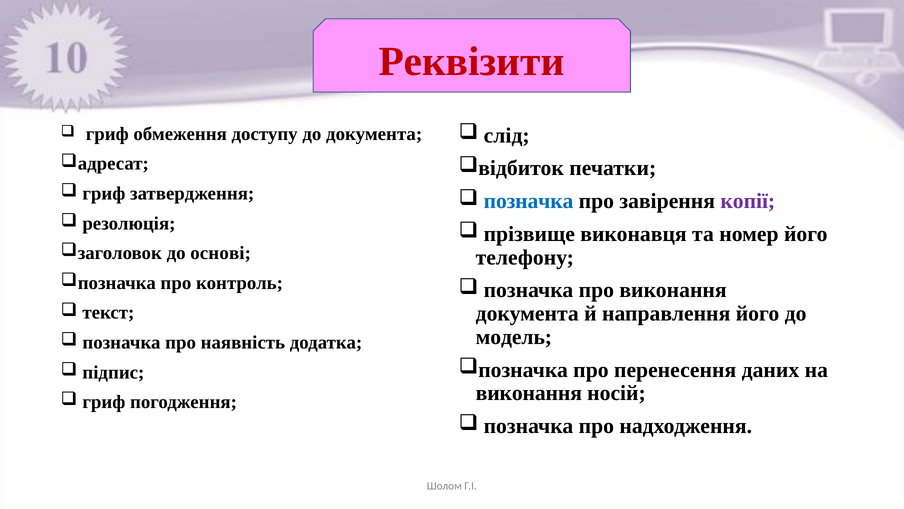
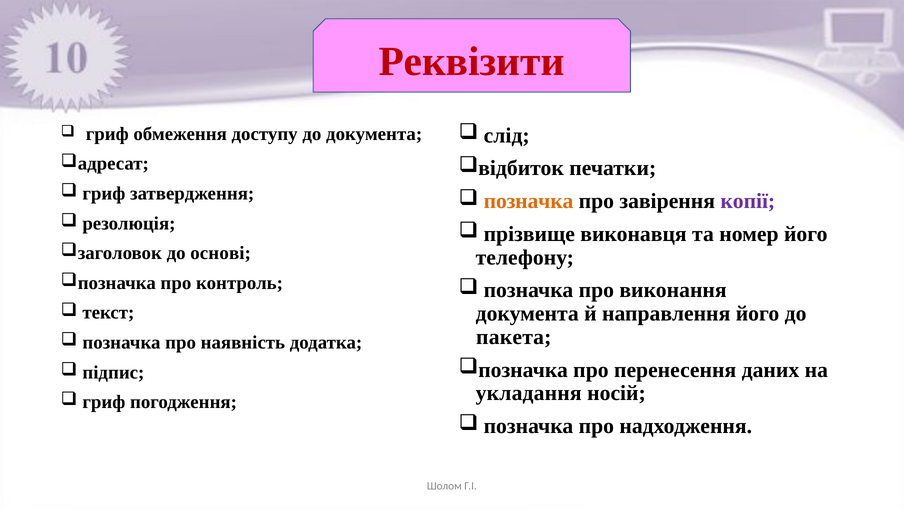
позначка colour: blue -> orange (529, 201)
модель: модель -> пакета (514, 337)
виконання: виконання -> укладання (529, 393)
